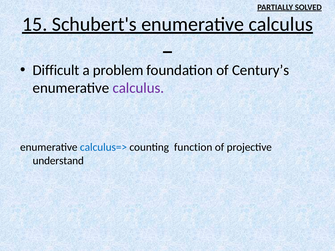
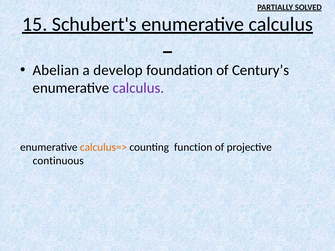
Difficult: Difficult -> Abelian (56, 70)
problem: problem -> develop (118, 70)
calculus=> colour: blue -> orange (104, 147)
understand: understand -> continuous (58, 161)
